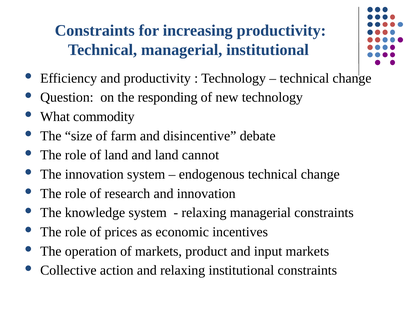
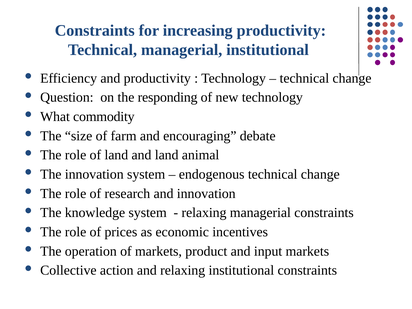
disincentive: disincentive -> encouraging (200, 136)
cannot: cannot -> animal (201, 155)
